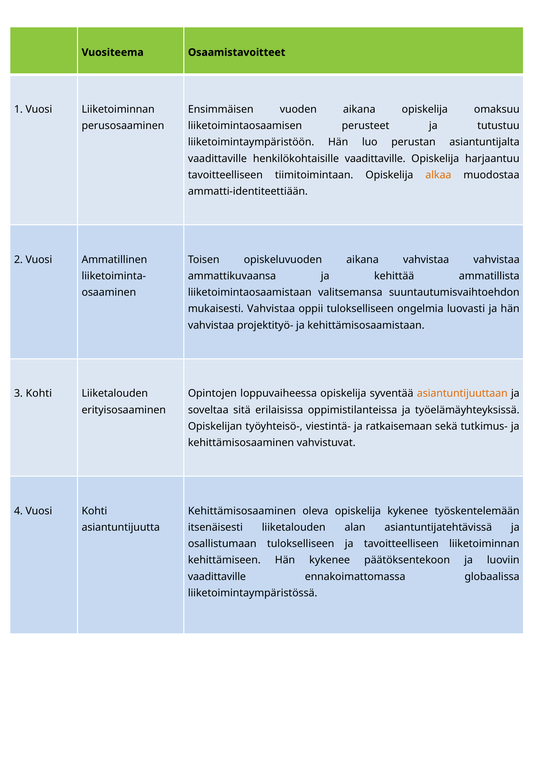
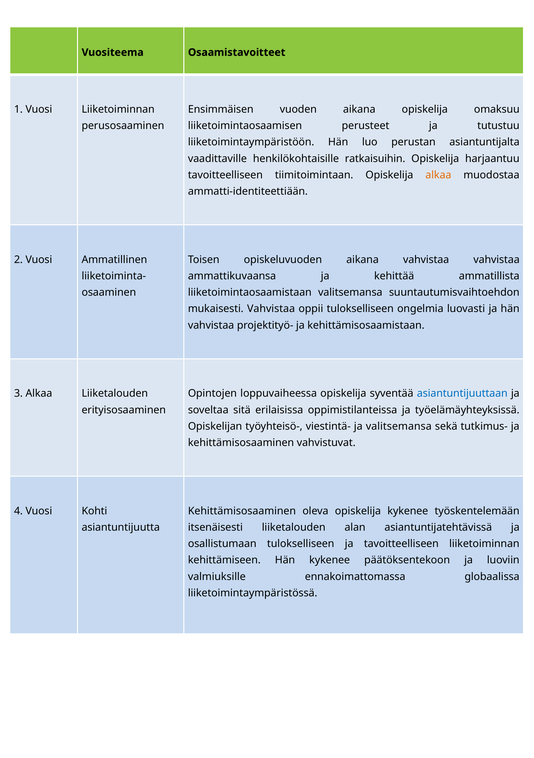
henkilökohtaisille vaadittaville: vaadittaville -> ratkaisuihin (375, 158)
3 Kohti: Kohti -> Alkaa (39, 393)
asiantuntijuuttaan colour: orange -> blue (462, 393)
ja ratkaisemaan: ratkaisemaan -> valitsemansa (399, 426)
vaadittaville: vaadittaville -> valmiuksille (217, 576)
